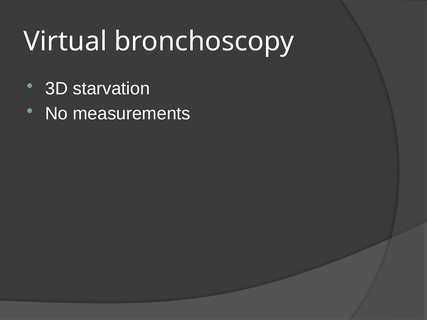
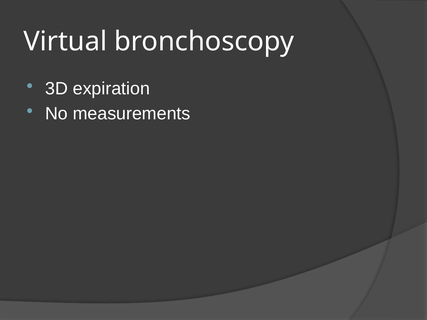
starvation: starvation -> expiration (111, 89)
